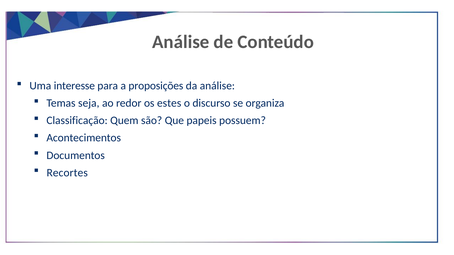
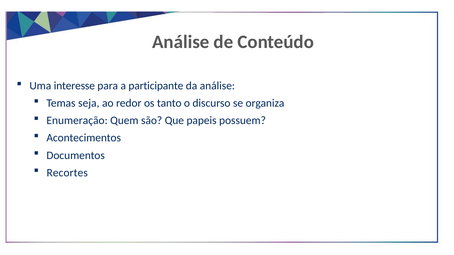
proposições: proposições -> participante (156, 86)
estes: estes -> tanto (169, 103)
Classificação: Classificação -> Enumeração (77, 121)
